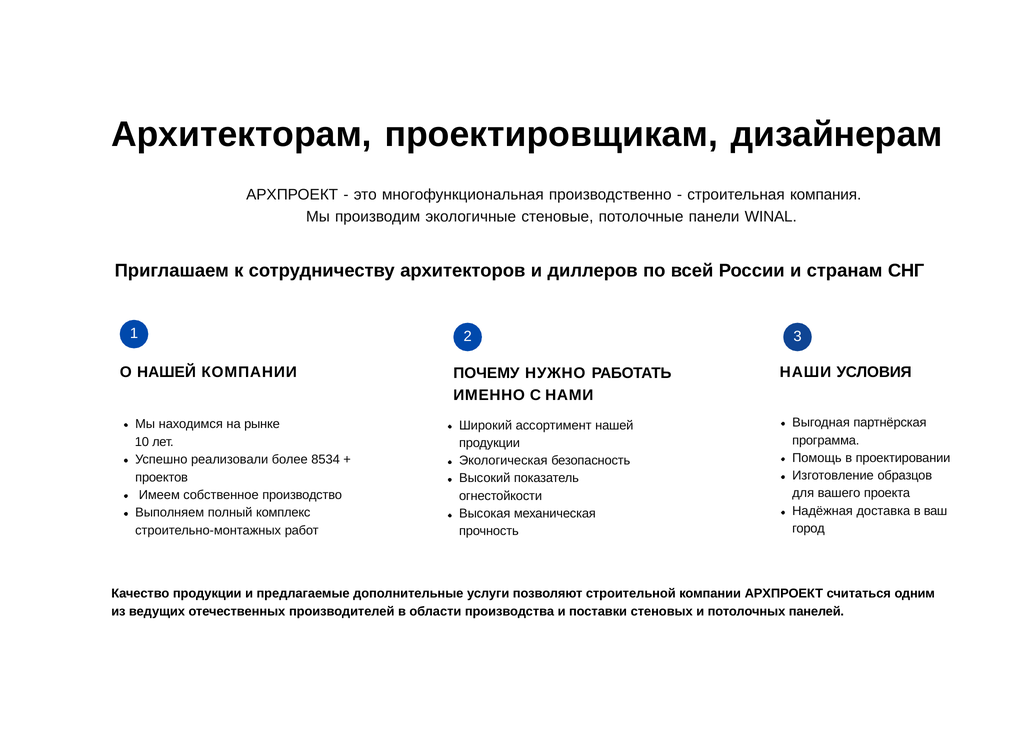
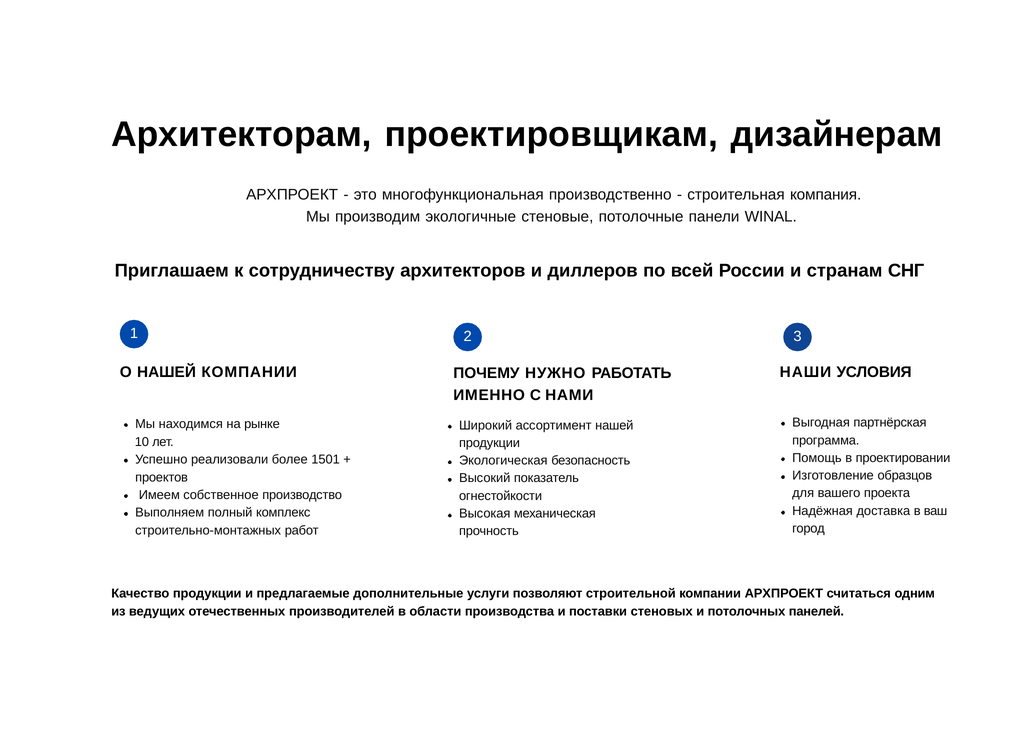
8534: 8534 -> 1501 (326, 460)
